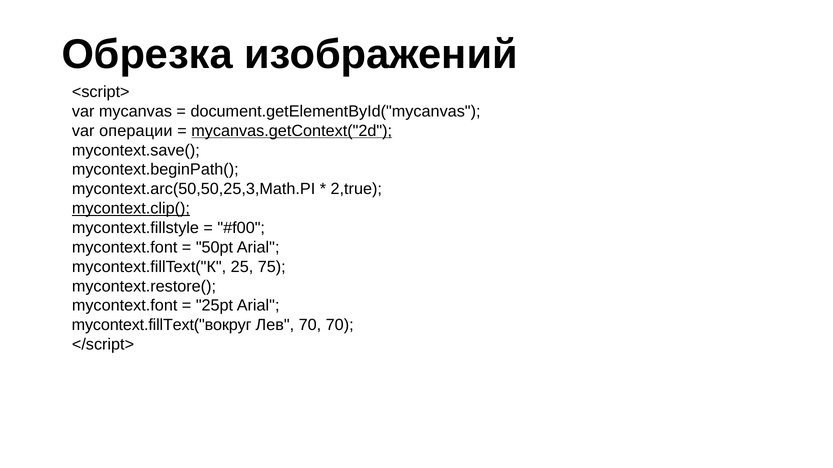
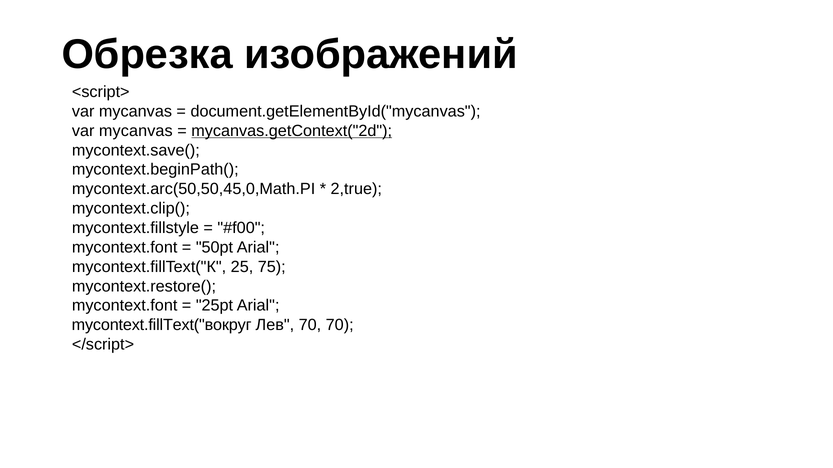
операции: операции -> mycanvas (136, 131)
mycontext.arc(50,50,25,3,Math.PI: mycontext.arc(50,50,25,3,Math.PI -> mycontext.arc(50,50,45,0,Math.PI (194, 189)
mycontext.clip( underline: present -> none (131, 209)
